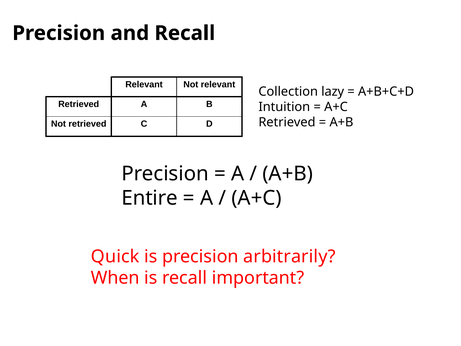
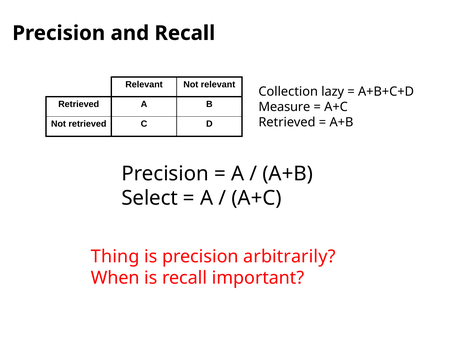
Intuition: Intuition -> Measure (284, 107)
Entire: Entire -> Select (150, 198)
Quick: Quick -> Thing (115, 256)
